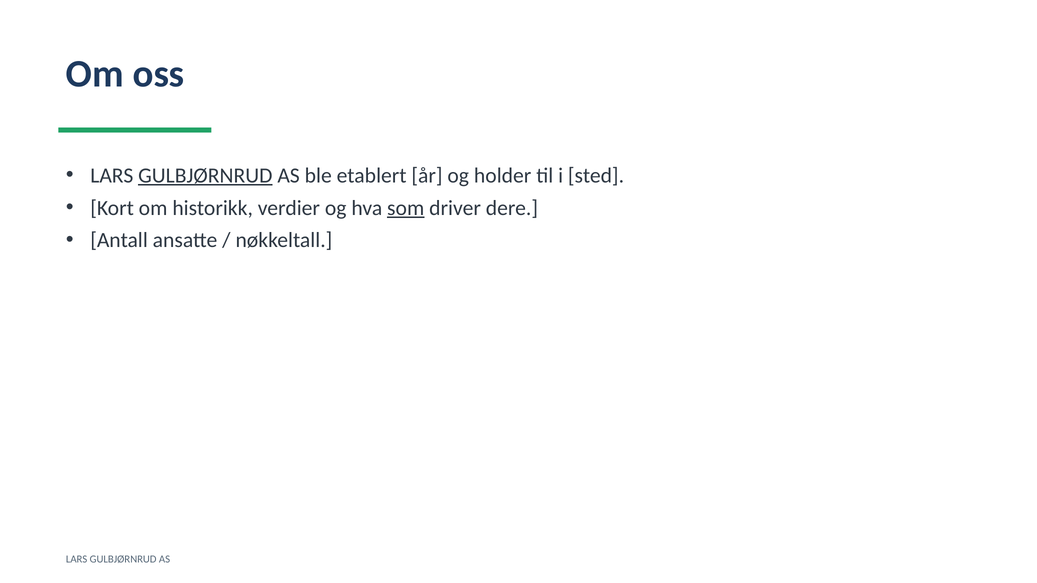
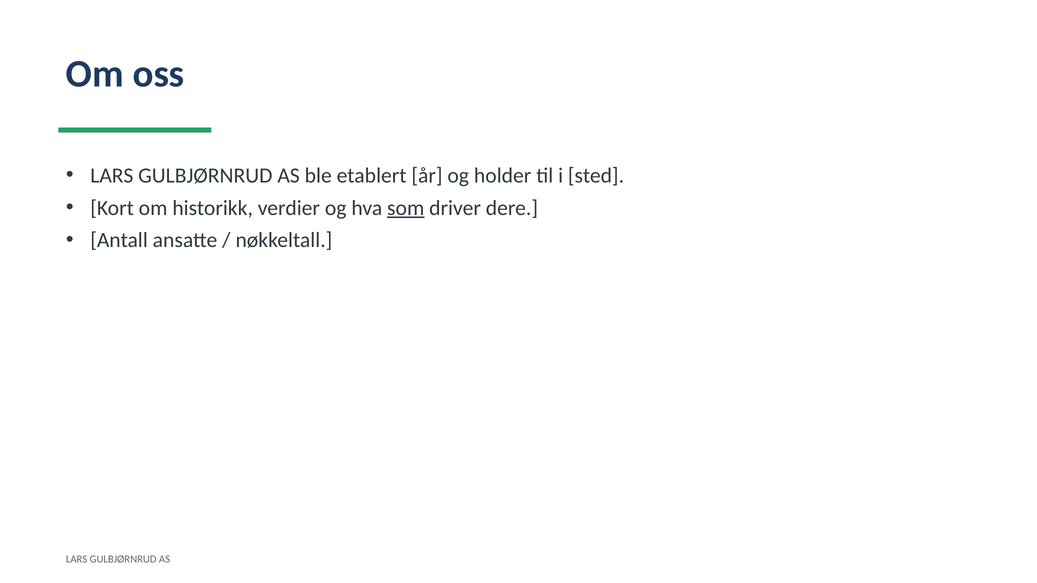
GULBJØRNRUD underline: present -> none (205, 176)
